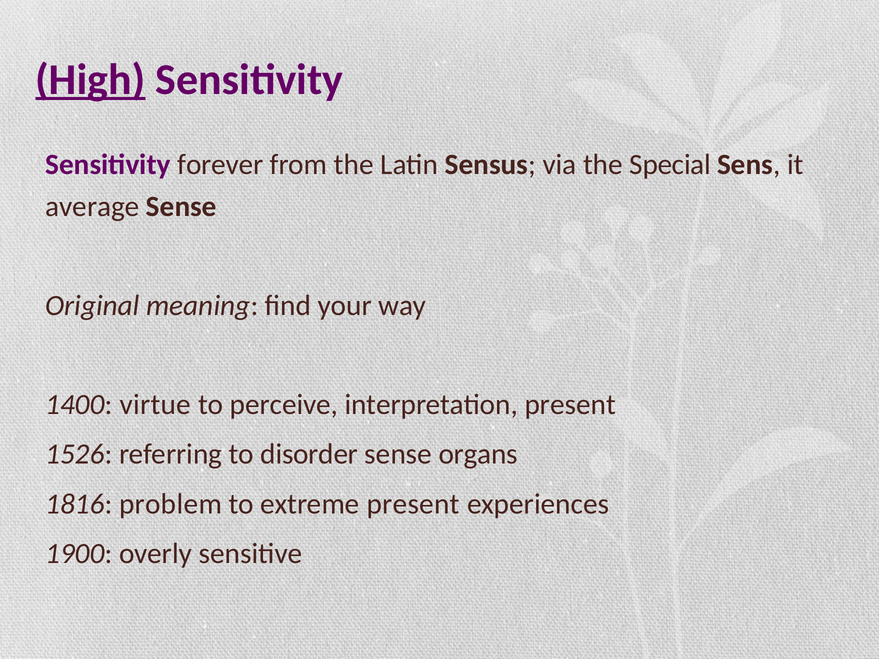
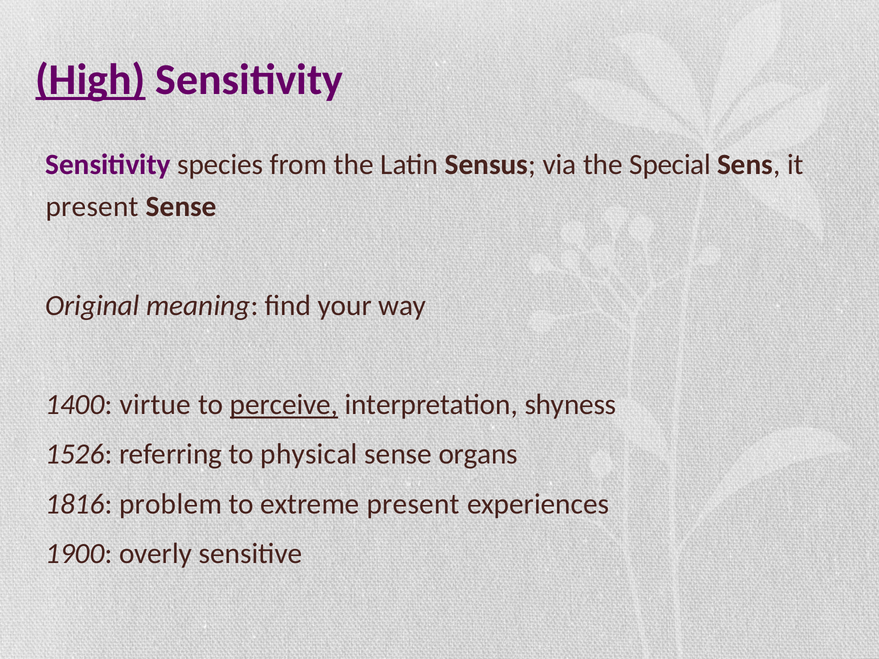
forever: forever -> species (220, 165)
average: average -> present (92, 207)
perceive underline: none -> present (284, 405)
interpretation present: present -> shyness (570, 405)
disorder: disorder -> physical (309, 455)
